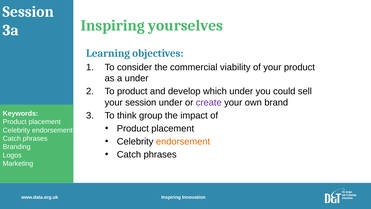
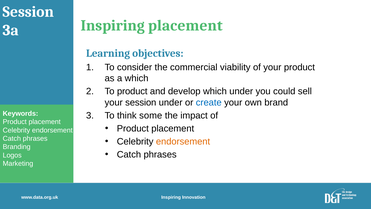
Inspiring yourselves: yourselves -> placement (186, 26)
a under: under -> which (137, 78)
create colour: purple -> blue (209, 102)
group: group -> some (151, 115)
